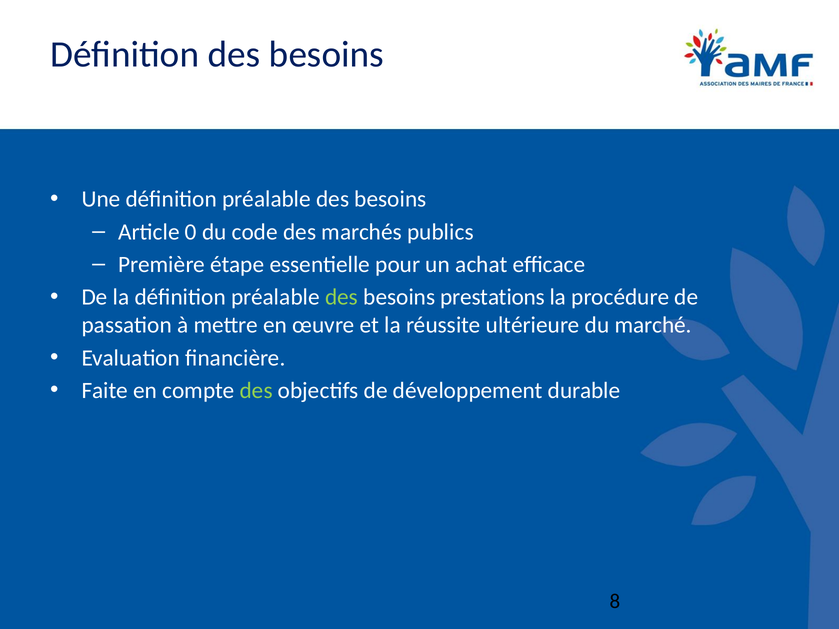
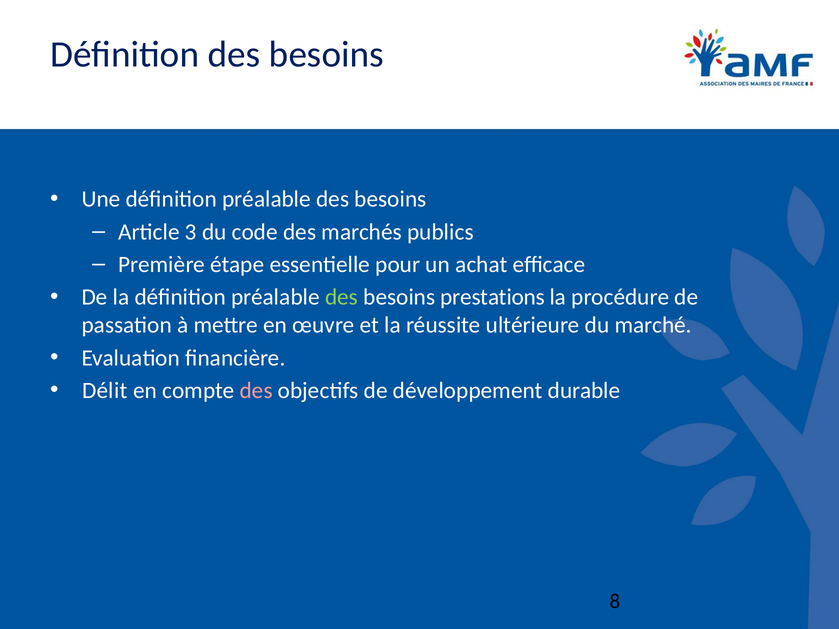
0: 0 -> 3 (191, 232)
Faite: Faite -> Délit (105, 391)
des colour: light green -> pink (256, 391)
